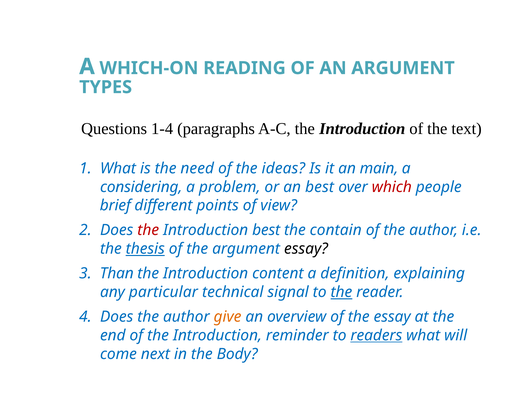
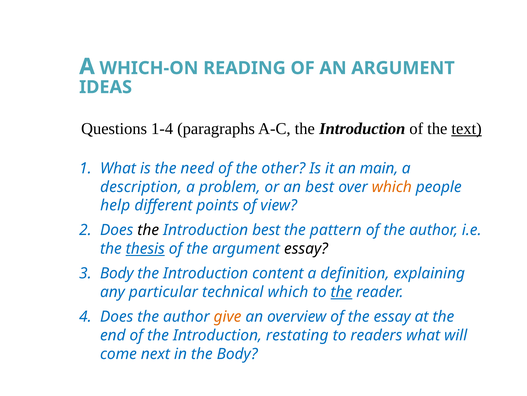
TYPES: TYPES -> IDEAS (106, 87)
text underline: none -> present (467, 129)
ideas: ideas -> other (283, 168)
considering: considering -> description (141, 187)
which colour: red -> orange (392, 187)
brief: brief -> help (115, 205)
the colour: red -> black (148, 230)
contain: contain -> pattern (336, 230)
Than: Than -> Body (117, 273)
technical signal: signal -> which (288, 292)
reminder: reminder -> restating (297, 335)
readers underline: present -> none (376, 335)
